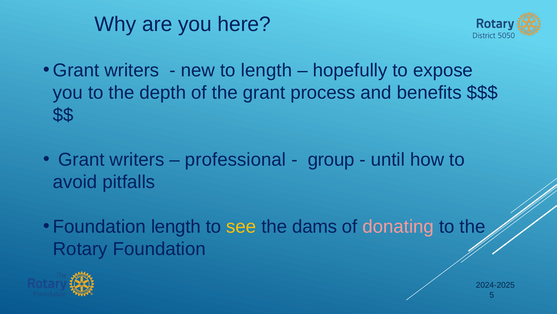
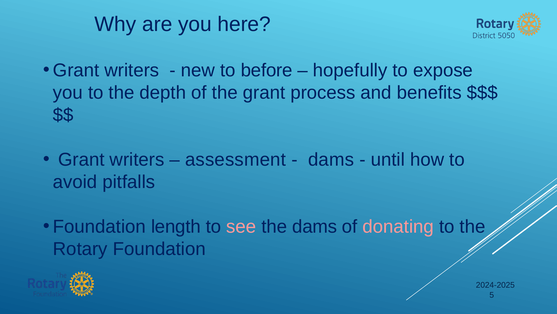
to length: length -> before (267, 70)
professional: professional -> assessment (236, 159)
group: group -> dams (331, 159)
see colour: yellow -> pink (241, 226)
